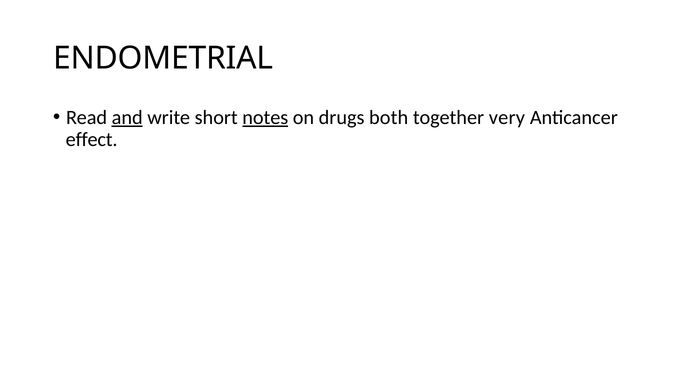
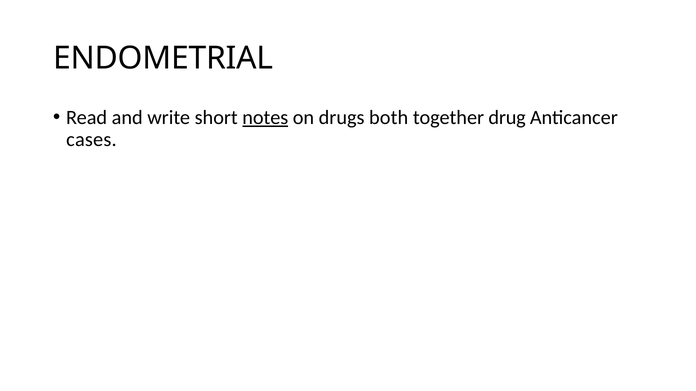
and underline: present -> none (127, 118)
very: very -> drug (507, 118)
effect: effect -> cases (91, 140)
